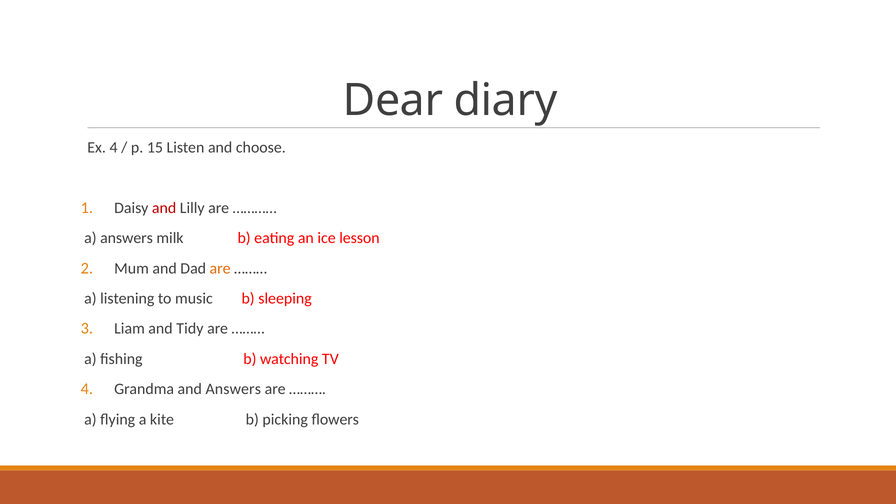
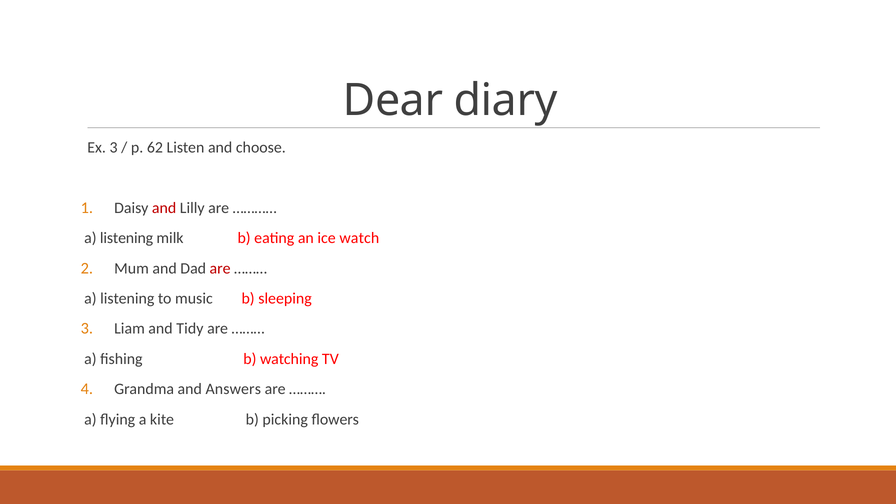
Ex 4: 4 -> 3 (114, 147)
15: 15 -> 62 (155, 147)
answers: answers -> listening (127, 238)
lesson: lesson -> watch (359, 238)
are colour: orange -> red (220, 268)
